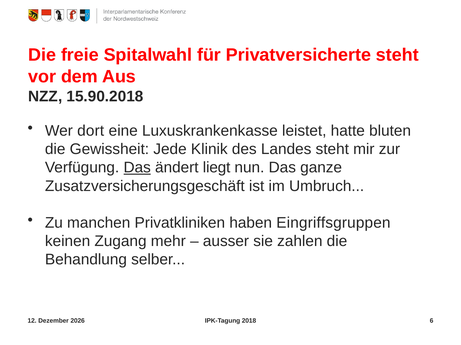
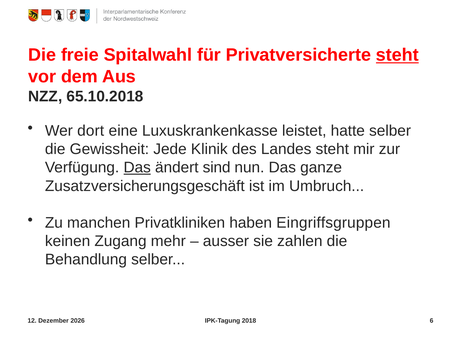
steht underline: none -> present (397, 55)
15.90.2018: 15.90.2018 -> 65.10.2018 (105, 97)
hatte bluten: bluten -> selber (390, 131)
liegt: liegt -> sind (217, 168)
